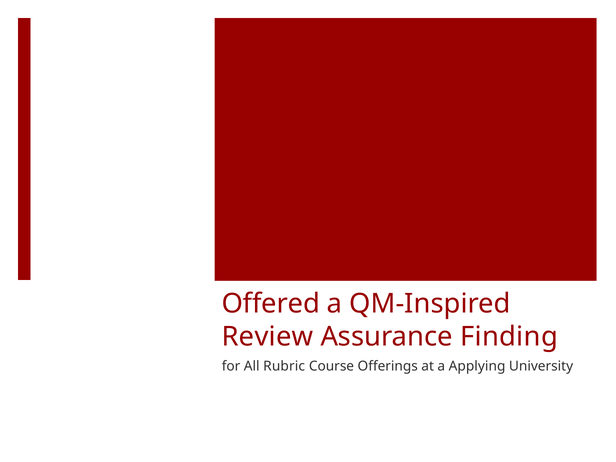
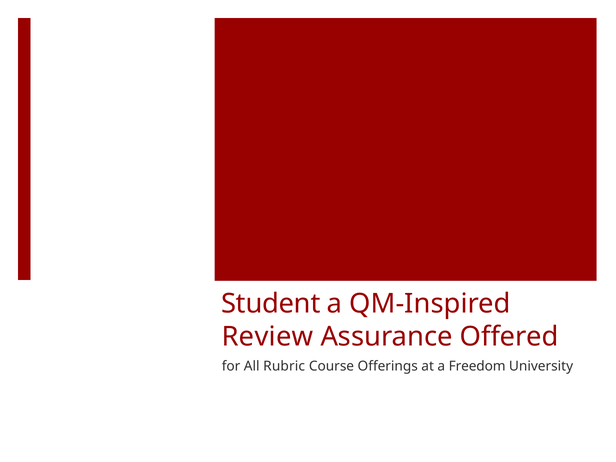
Offered: Offered -> Student (271, 304)
Finding: Finding -> Offered (509, 337)
Applying: Applying -> Freedom (477, 366)
